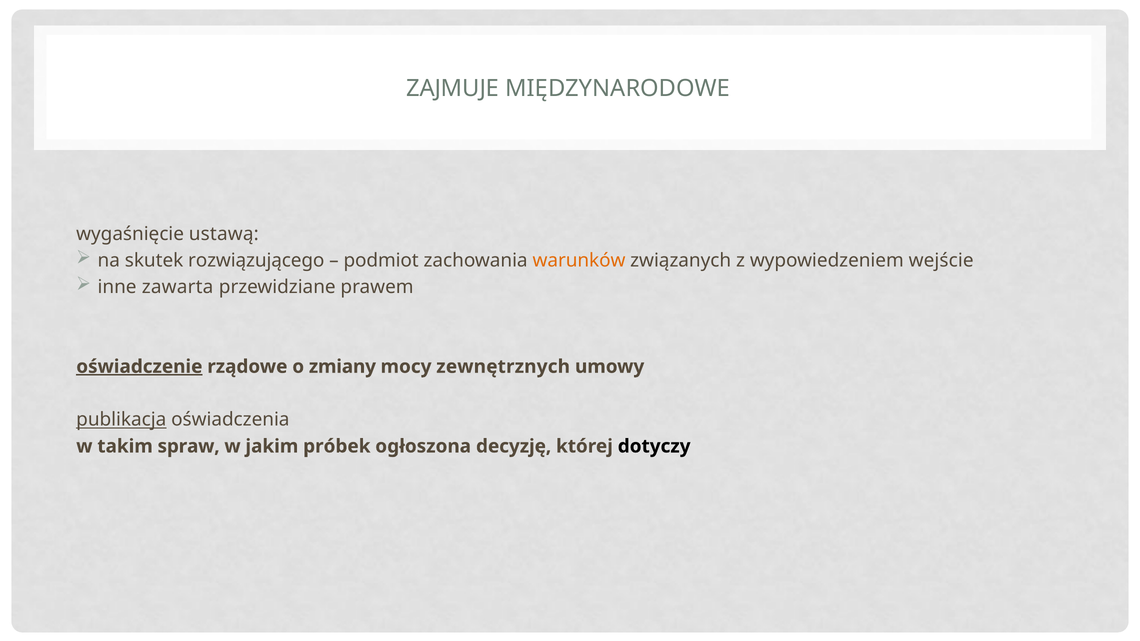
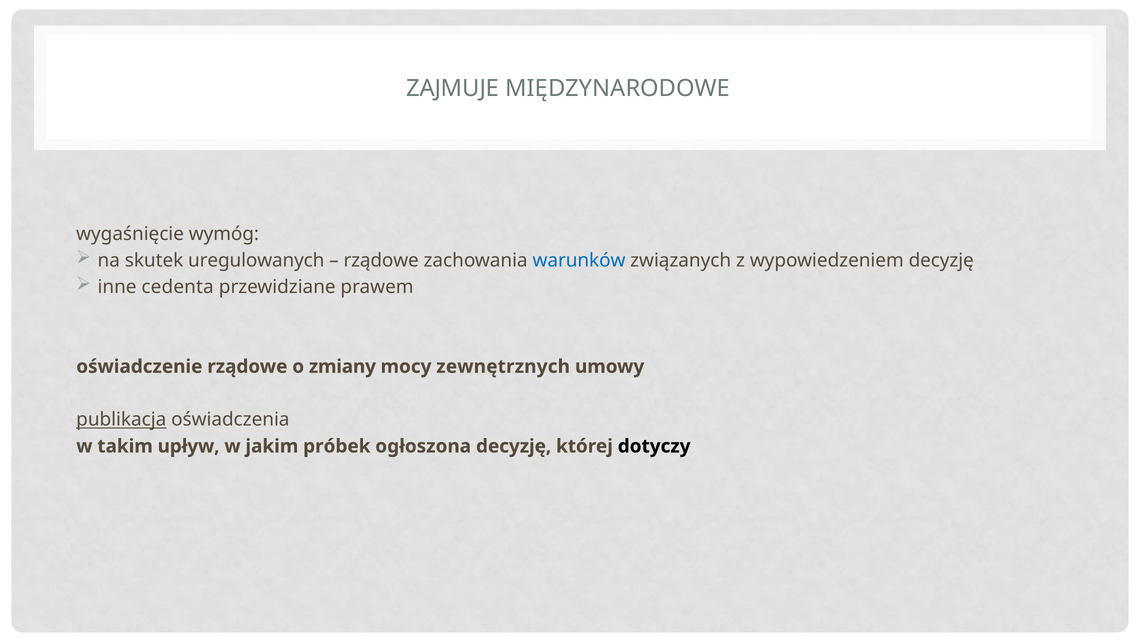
ustawą: ustawą -> wymóg (224, 234)
rozwiązującego: rozwiązującego -> uregulowanych (256, 260)
podmiot: podmiot -> rządowe (381, 260)
warunków colour: orange -> blue (579, 260)
wypowiedzeniem wejście: wejście -> decyzję (941, 260)
zawarta: zawarta -> cedenta (178, 287)
oświadczenie underline: present -> none (139, 367)
spraw: spraw -> upływ (189, 446)
